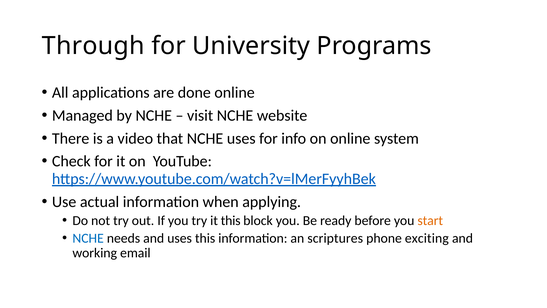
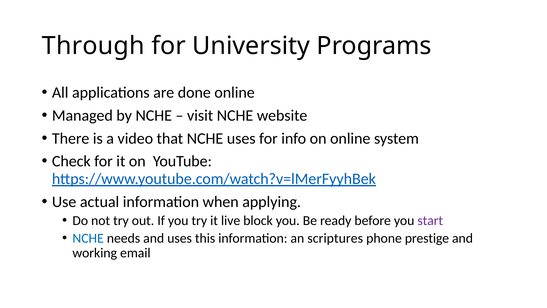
it this: this -> live (231, 220)
start colour: orange -> purple (430, 220)
exciting: exciting -> prestige (427, 238)
